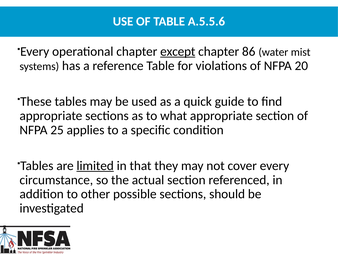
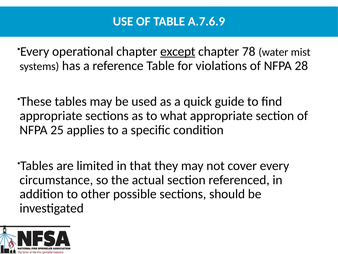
A.5.5.6: A.5.5.6 -> A.7.6.9 (206, 21)
86: 86 -> 78 (249, 51)
20: 20 -> 28 (301, 66)
limited underline: present -> none (95, 165)
